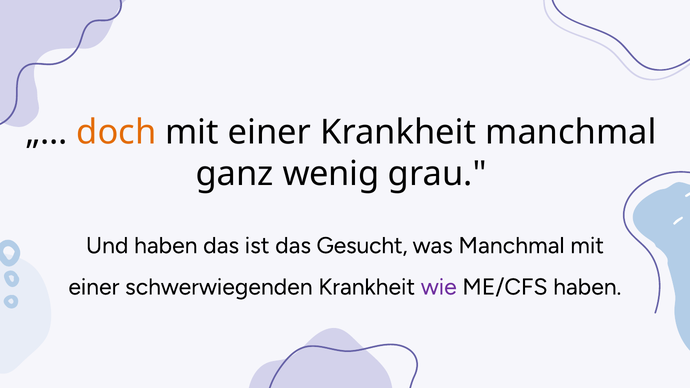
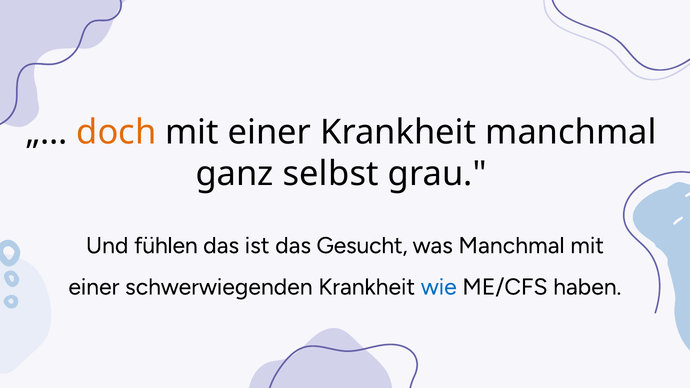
wenig: wenig -> selbst (331, 174)
Und haben: haben -> fühlen (166, 246)
wie colour: purple -> blue (439, 287)
